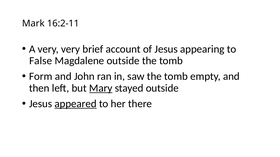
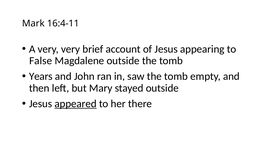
16:2-11: 16:2-11 -> 16:4-11 (63, 24)
Form: Form -> Years (41, 77)
Mary underline: present -> none (101, 88)
